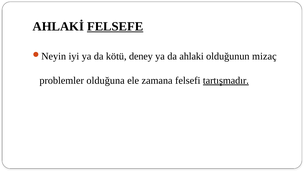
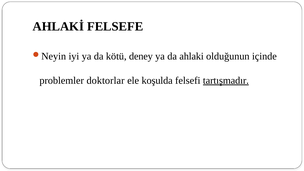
FELSEFE underline: present -> none (115, 26)
mizaç: mizaç -> içinde (264, 56)
olduğuna: olduğuna -> doktorlar (106, 81)
zamana: zamana -> koşulda (157, 81)
